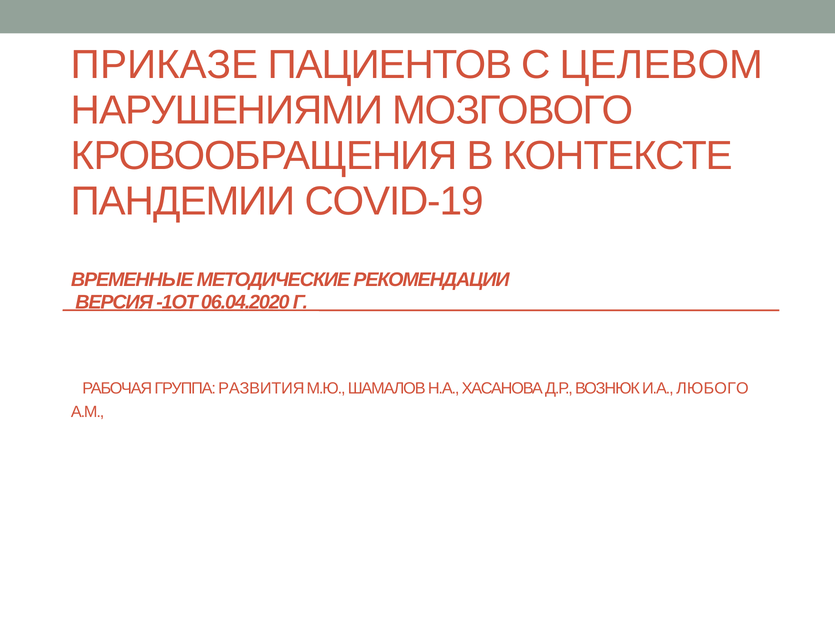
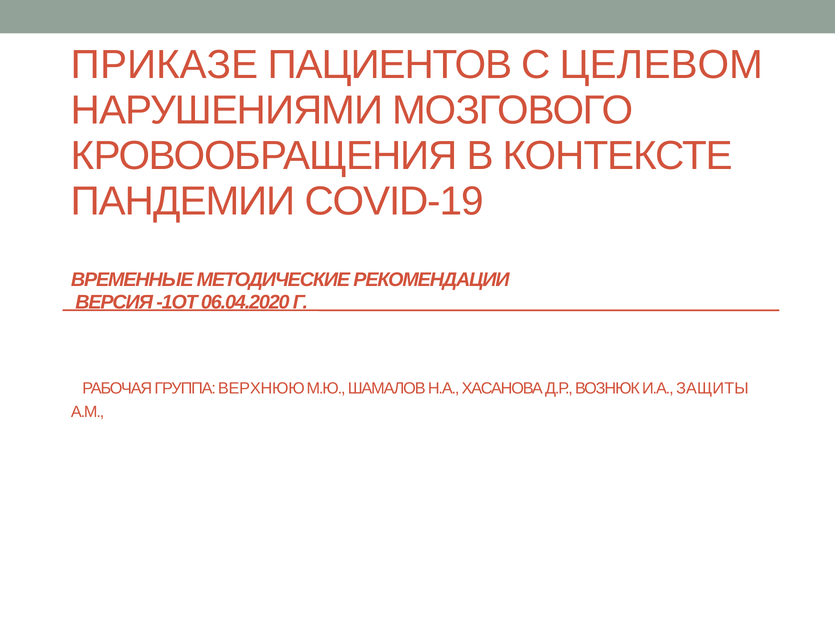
РАЗВИТИЯ: РАЗВИТИЯ -> ВЕРХНЮЮ (261, 388)
ЛЮБОГО: ЛЮБОГО -> ЗАЩИТЫ (712, 388)
